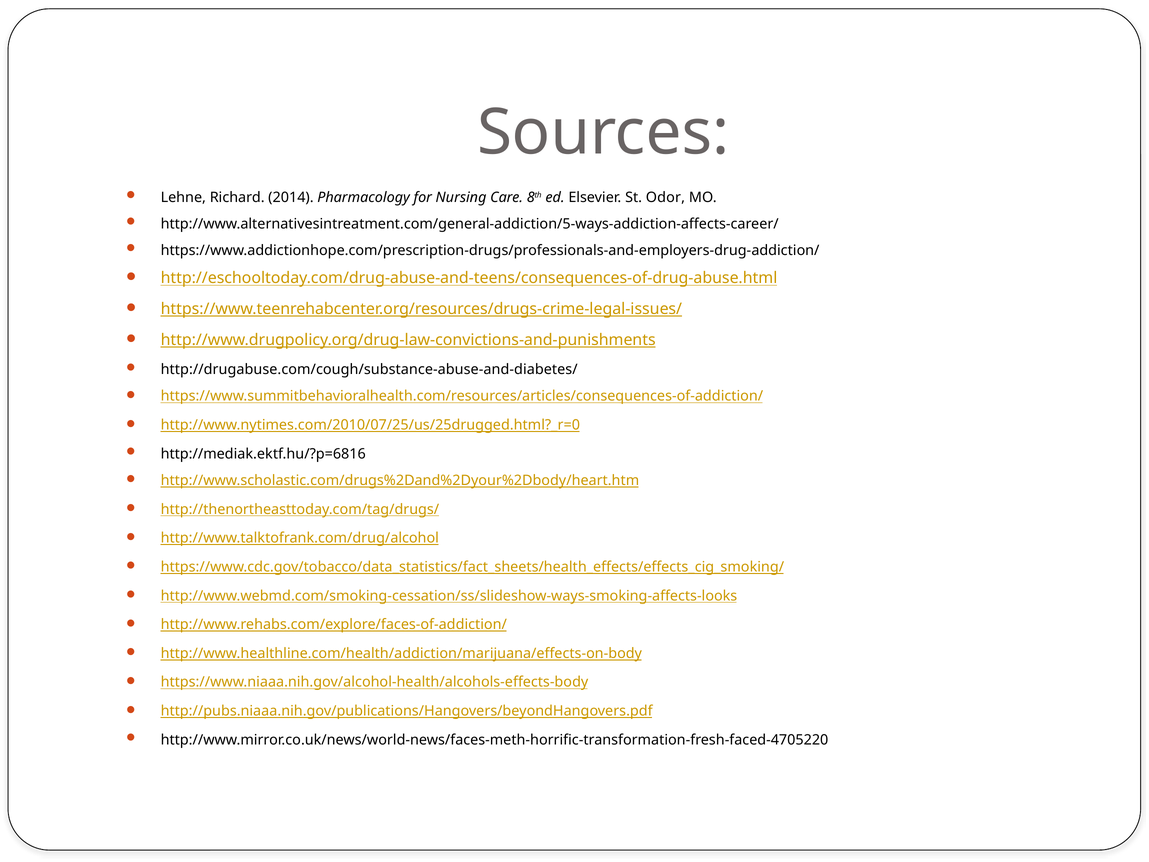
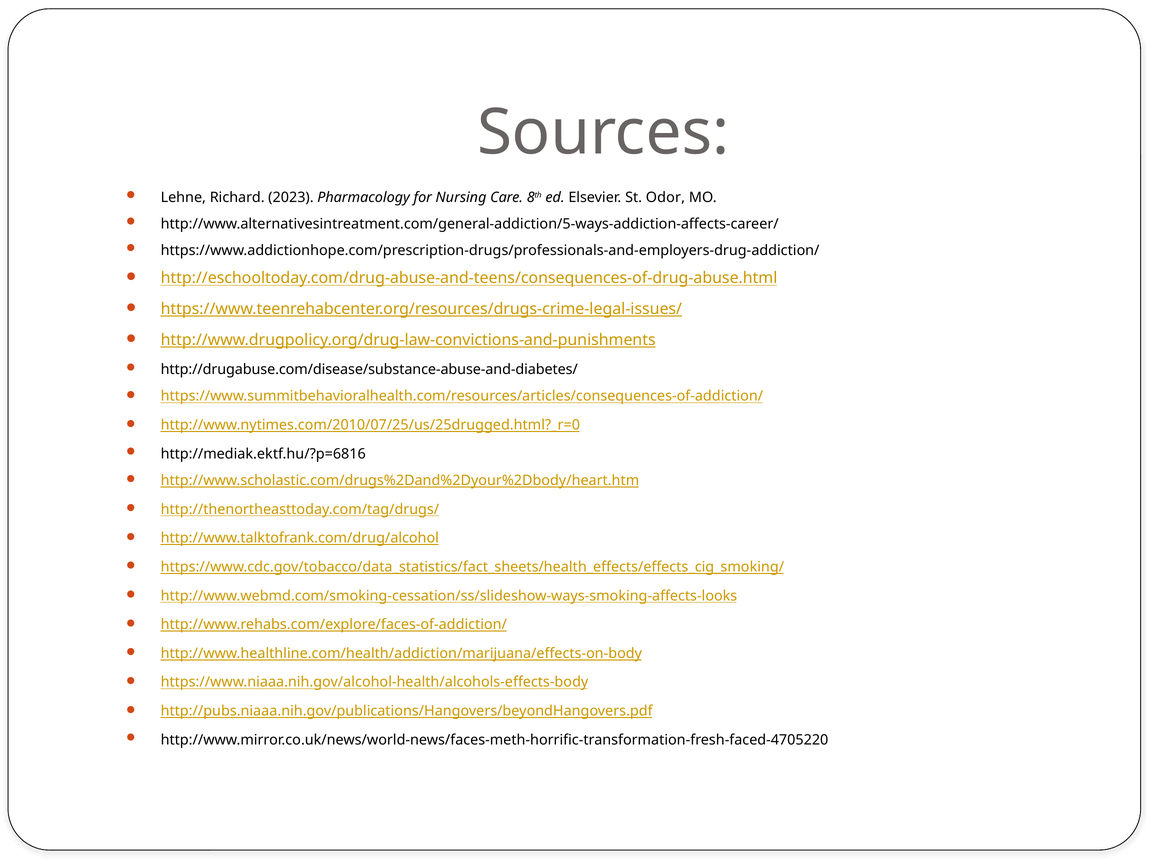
2014: 2014 -> 2023 (291, 197)
http://drugabuse.com/cough/substance-abuse-and-diabetes/: http://drugabuse.com/cough/substance-abuse-and-diabetes/ -> http://drugabuse.com/disease/substance-abuse-and-diabetes/ (369, 370)
